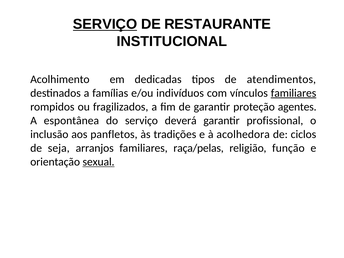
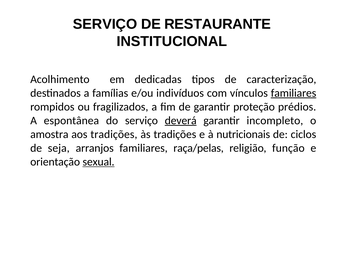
SERVIÇO underline: present -> none (105, 24)
atendimentos: atendimentos -> caracterização (281, 79)
agentes: agentes -> prédios (297, 107)
deverá underline: none -> present (181, 121)
profissional: profissional -> incompleto (275, 121)
inclusão: inclusão -> amostra (49, 134)
aos panfletos: panfletos -> tradições (114, 134)
acolhedora: acolhedora -> nutricionais (243, 134)
